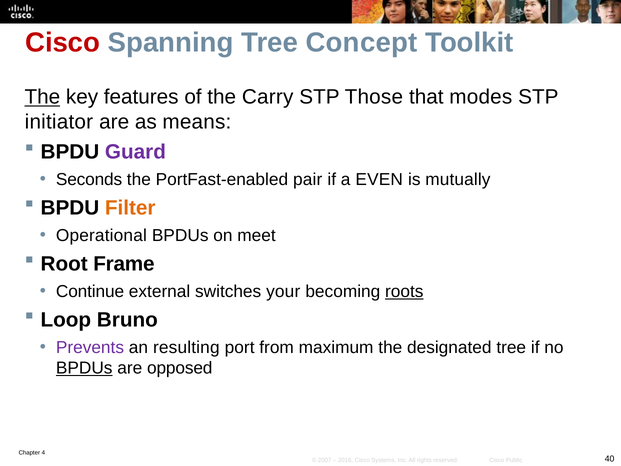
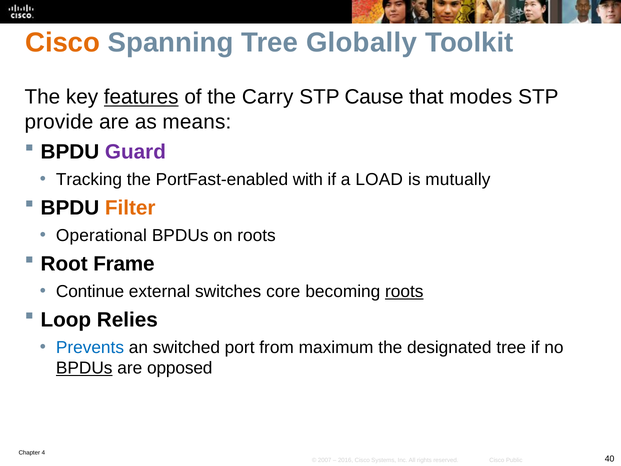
Cisco colour: red -> orange (63, 43)
Concept: Concept -> Globally (362, 43)
The underline: present -> none (42, 97)
features underline: none -> present (141, 97)
Those: Those -> Cause (374, 97)
initiator: initiator -> provide (59, 122)
Seconds: Seconds -> Tracking (89, 180)
pair: pair -> with (308, 180)
EVEN: EVEN -> LOAD (379, 180)
on meet: meet -> roots (257, 236)
your: your -> core (283, 291)
Bruno: Bruno -> Relies (127, 320)
Prevents colour: purple -> blue (90, 347)
resulting: resulting -> switched (186, 347)
